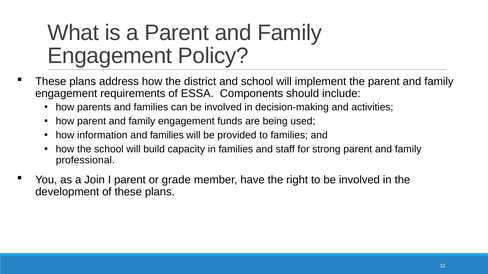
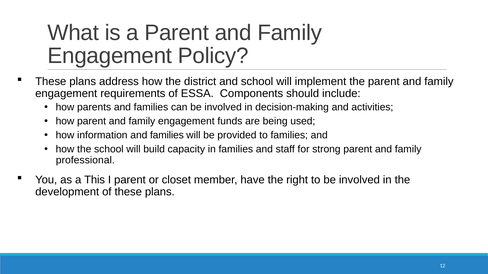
Join: Join -> This (95, 180)
grade: grade -> closet (176, 180)
